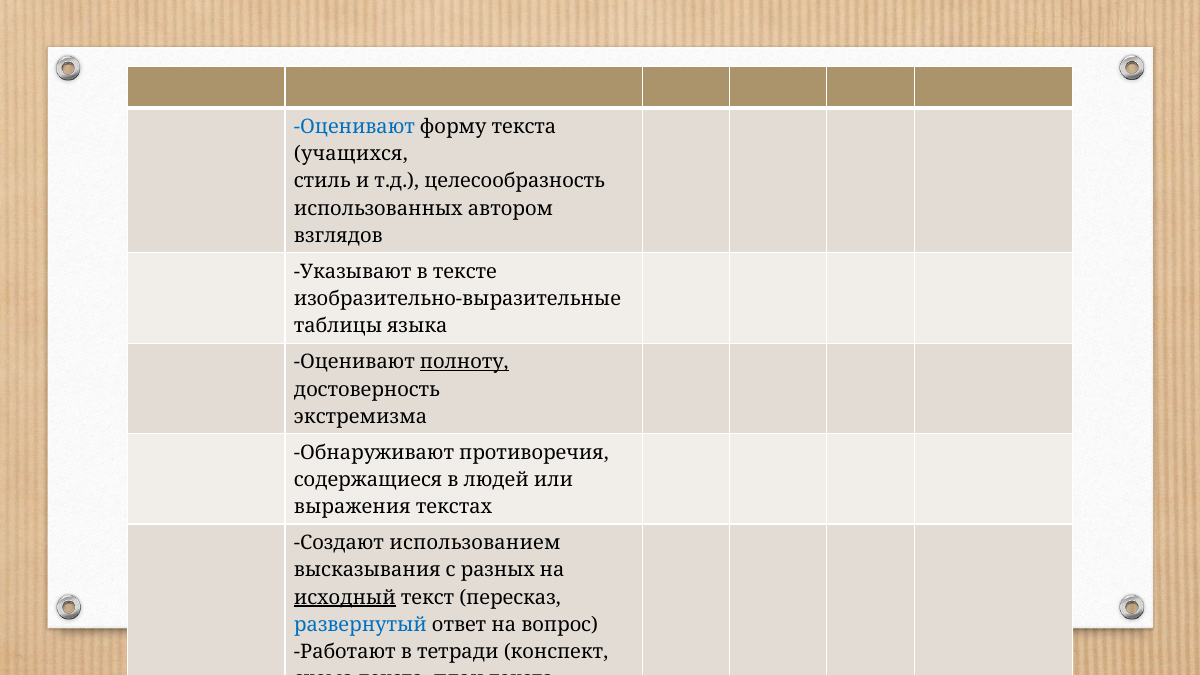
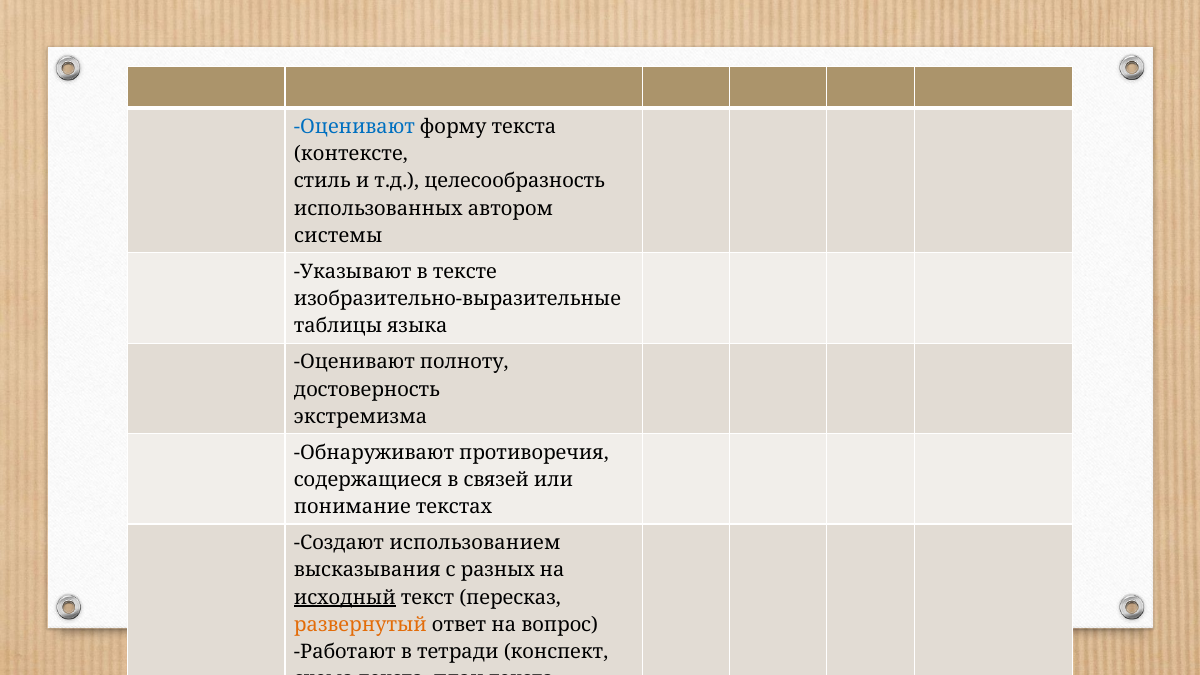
учащихся: учащихся -> контексте (351, 154)
взглядов: взглядов -> системы (338, 236)
полноту underline: present -> none (464, 362)
людей: людей -> связей (496, 480)
выражения: выражения -> понимание (352, 507)
развернутый colour: blue -> orange (360, 625)
